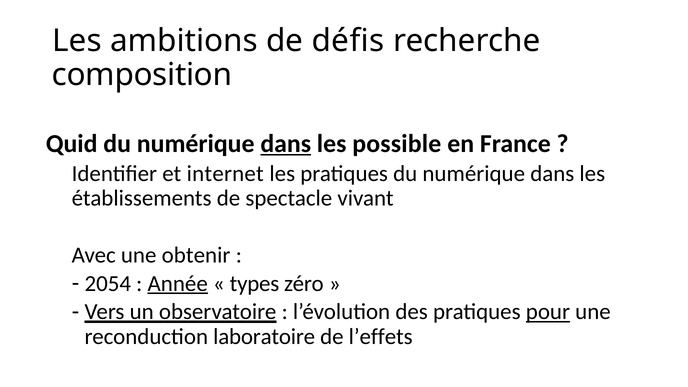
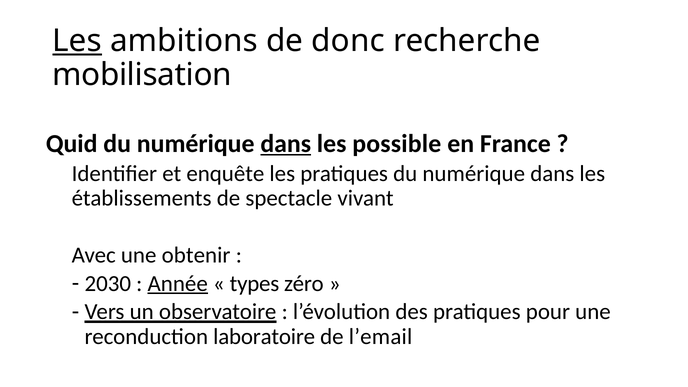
Les underline: none -> present (77, 41)
défis: défis -> donc (348, 41)
composition: composition -> mobilisation (142, 75)
internet: internet -> enquête (225, 174)
2054: 2054 -> 2030 (108, 283)
pour underline: present -> none (548, 312)
l’effets: l’effets -> l’email (381, 337)
